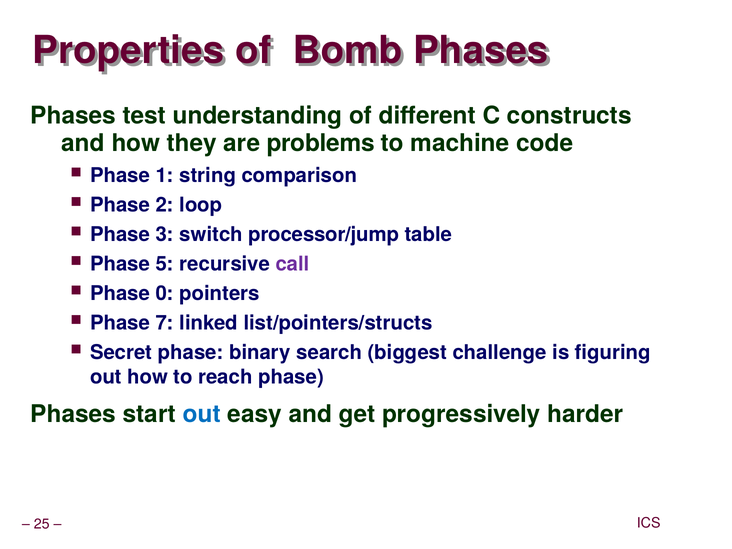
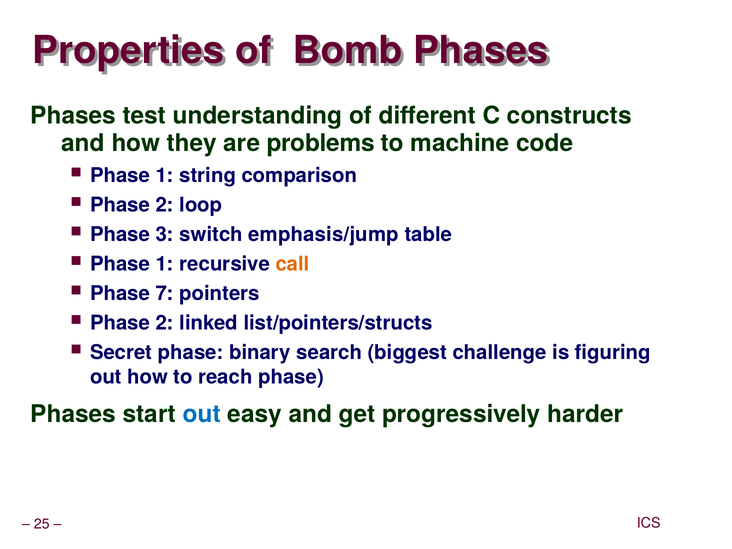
processor/jump: processor/jump -> emphasis/jump (324, 235)
5: 5 -> 1 (165, 264)
call colour: purple -> orange (292, 264)
0: 0 -> 7 (165, 294)
7: 7 -> 2 (165, 323)
